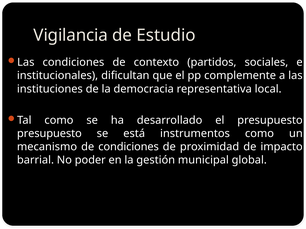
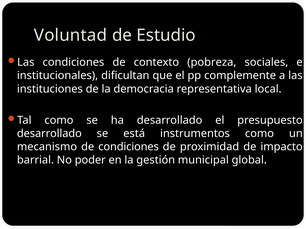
Vigilancia: Vigilancia -> Voluntad (71, 35)
partidos: partidos -> pobreza (212, 62)
presupuesto: presupuesto -> desarrollado (49, 134)
